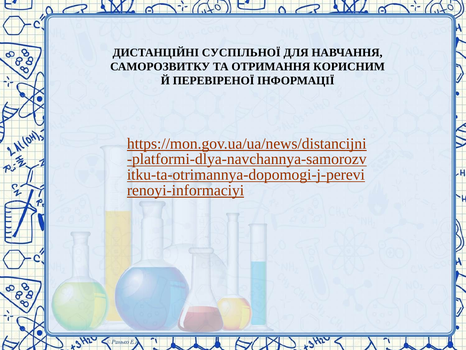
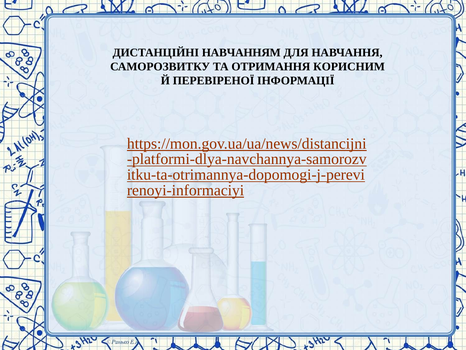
СУСПІЛЬНОЇ: СУСПІЛЬНОЇ -> НАВЧАННЯМ (241, 53)
